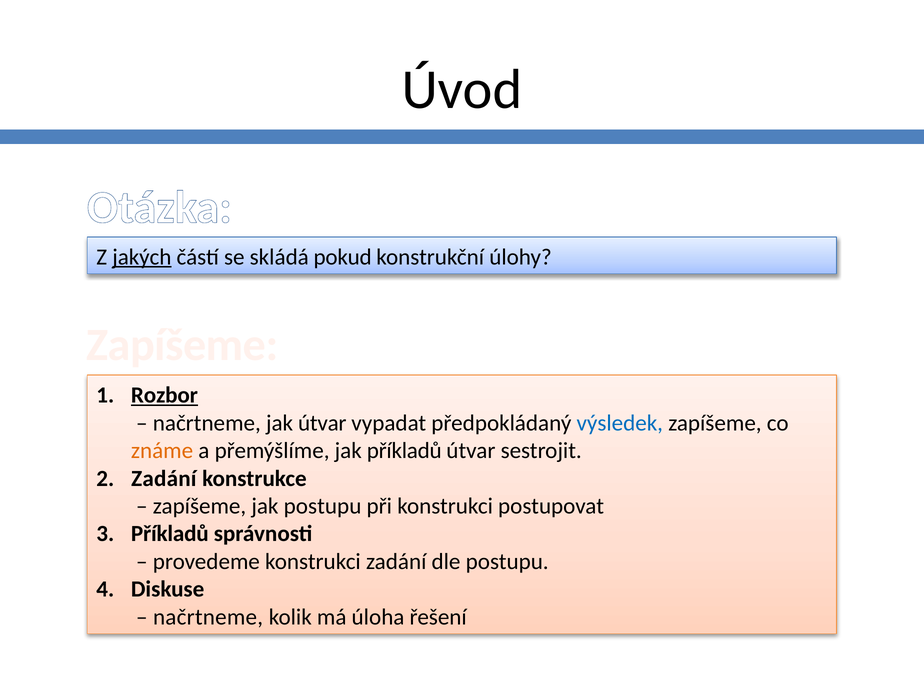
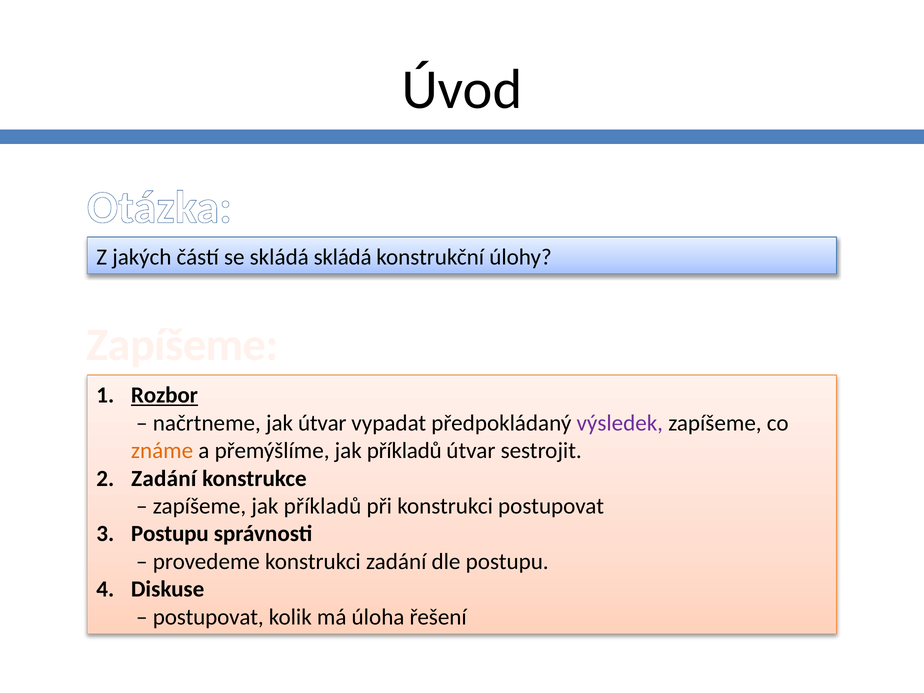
jakých underline: present -> none (142, 257)
skládá pokud: pokud -> skládá (343, 257)
výsledek colour: blue -> purple (620, 423)
zapíšeme jak postupu: postupu -> příkladů (322, 506)
Příkladů: Příkladů -> Postupu (170, 534)
načrtneme: načrtneme -> postupovat (208, 617)
